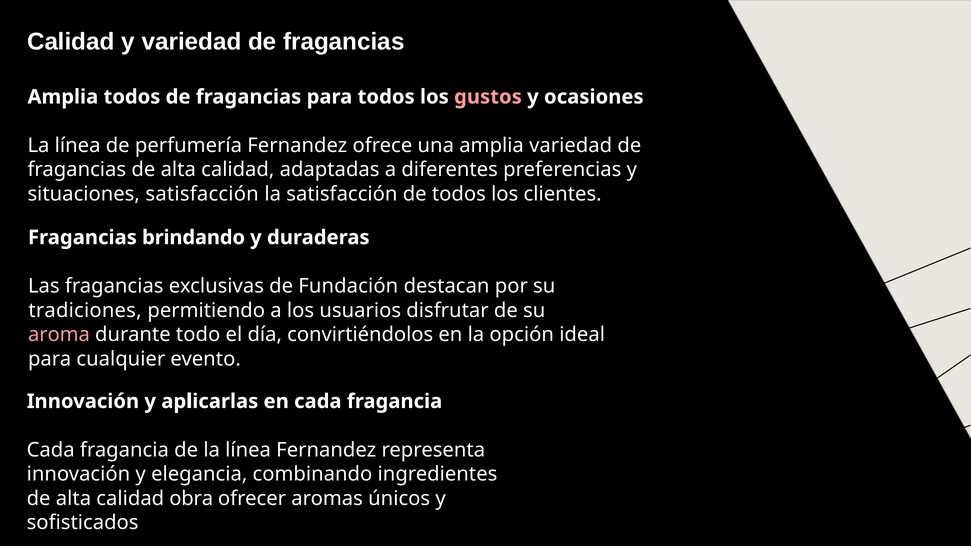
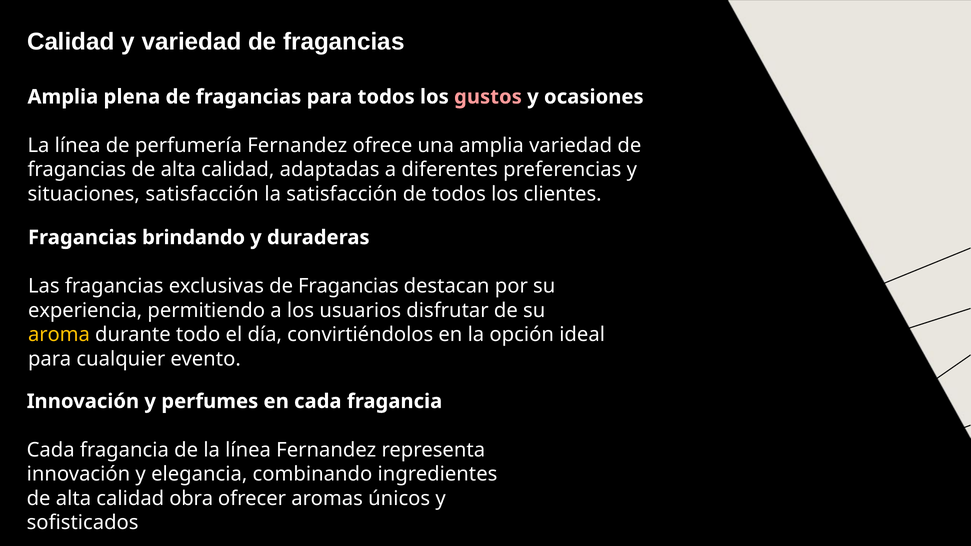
Amplia todos: todos -> plena (132, 97)
exclusivas de Fundación: Fundación -> Fragancias (348, 286)
tradiciones: tradiciones -> experiencia (85, 310)
aroma colour: pink -> yellow (59, 335)
aplicarlas: aplicarlas -> perfumes (210, 402)
